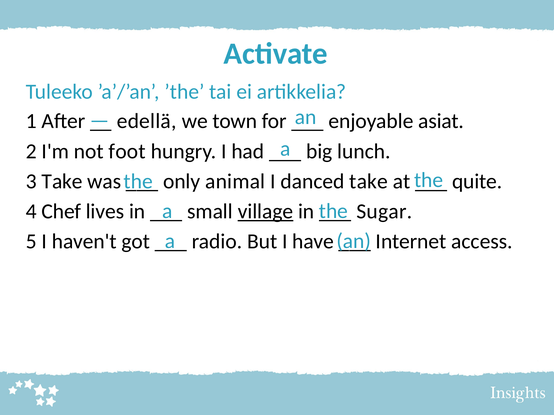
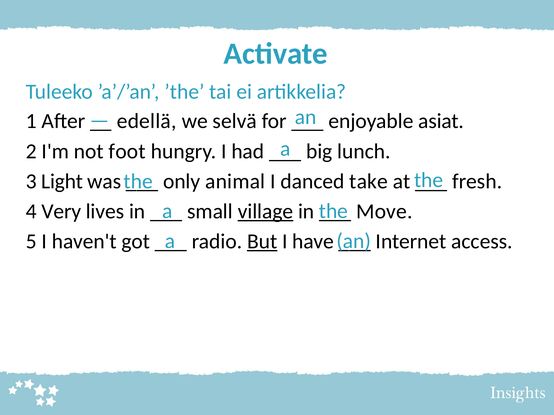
town: town -> selvä (235, 121)
3 Take: Take -> Light (62, 182)
quite: quite -> fresh (477, 182)
Chef: Chef -> Very (61, 212)
Sugar: Sugar -> Move (384, 212)
But underline: none -> present (262, 242)
